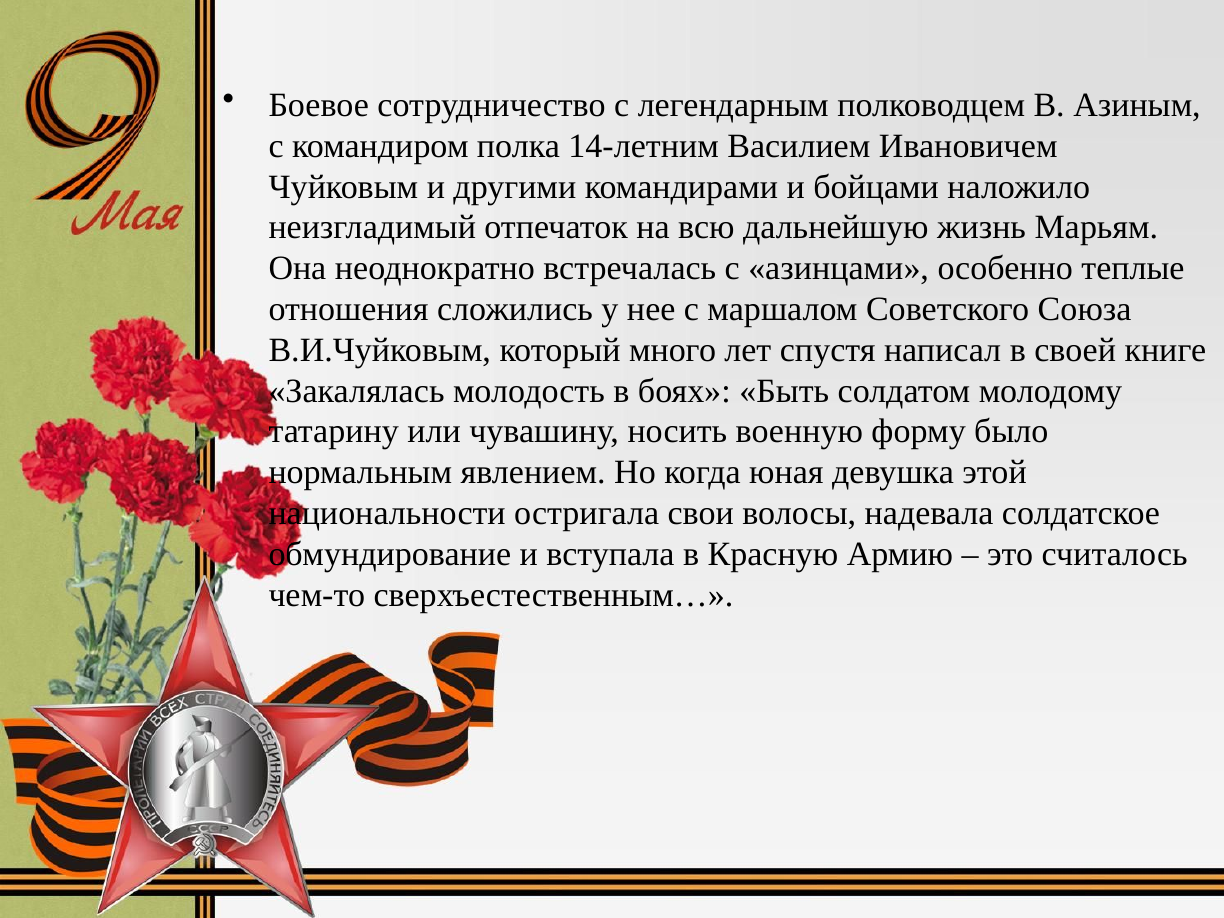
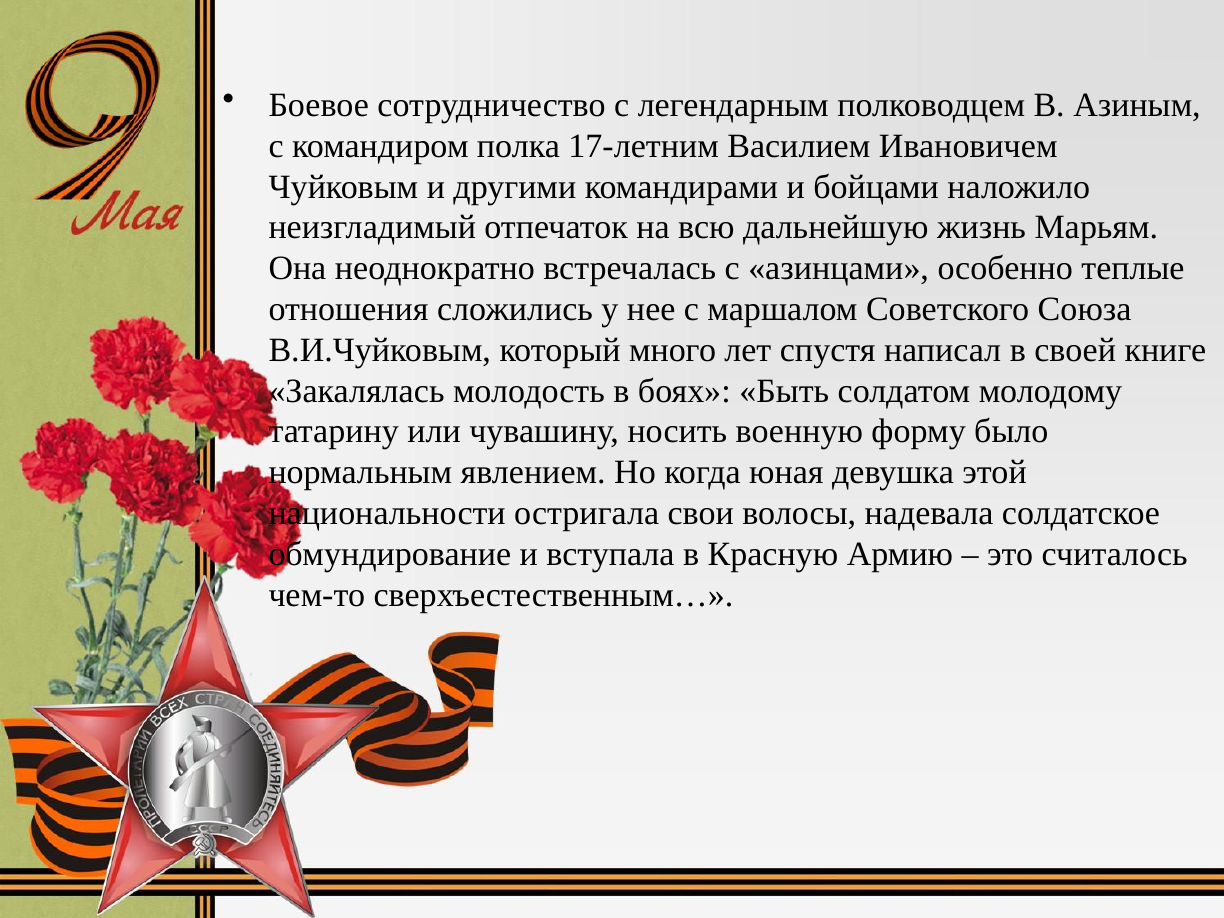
14-летним: 14-летним -> 17-летним (644, 146)
